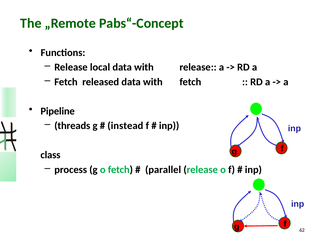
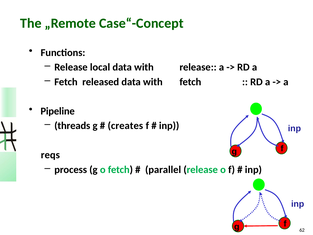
Pabs“-Concept: Pabs“-Concept -> Case“-Concept (141, 23)
instead: instead -> creates (125, 126)
class: class -> reqs (50, 155)
